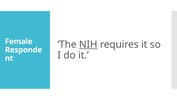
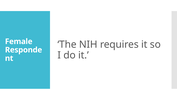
NIH underline: present -> none (88, 44)
